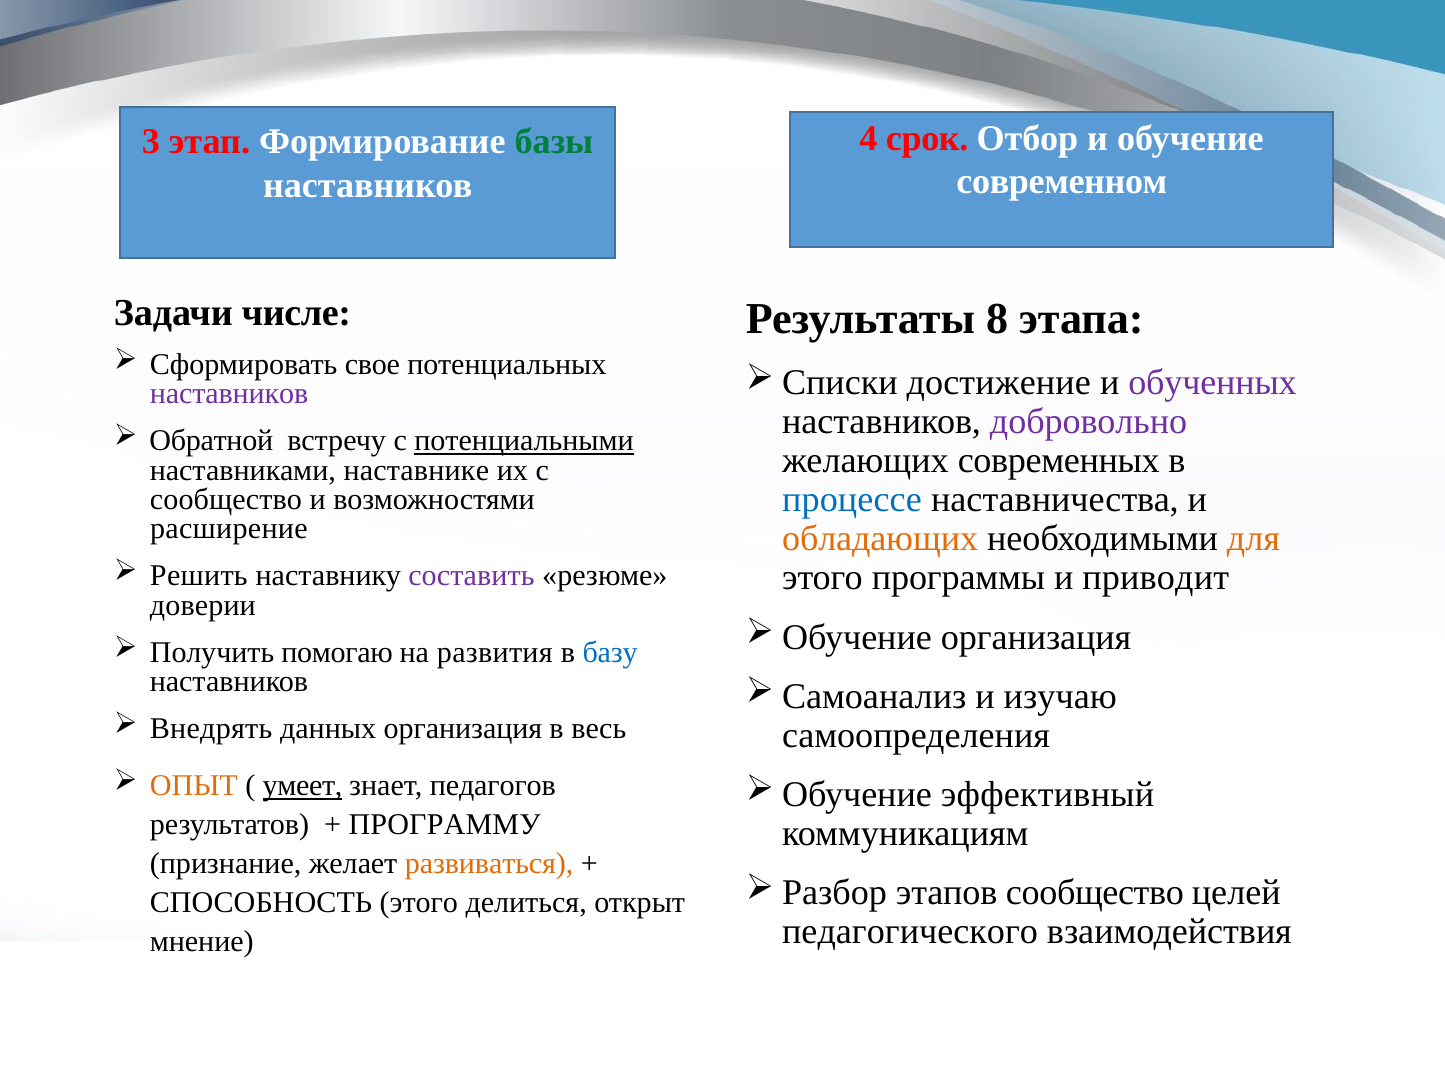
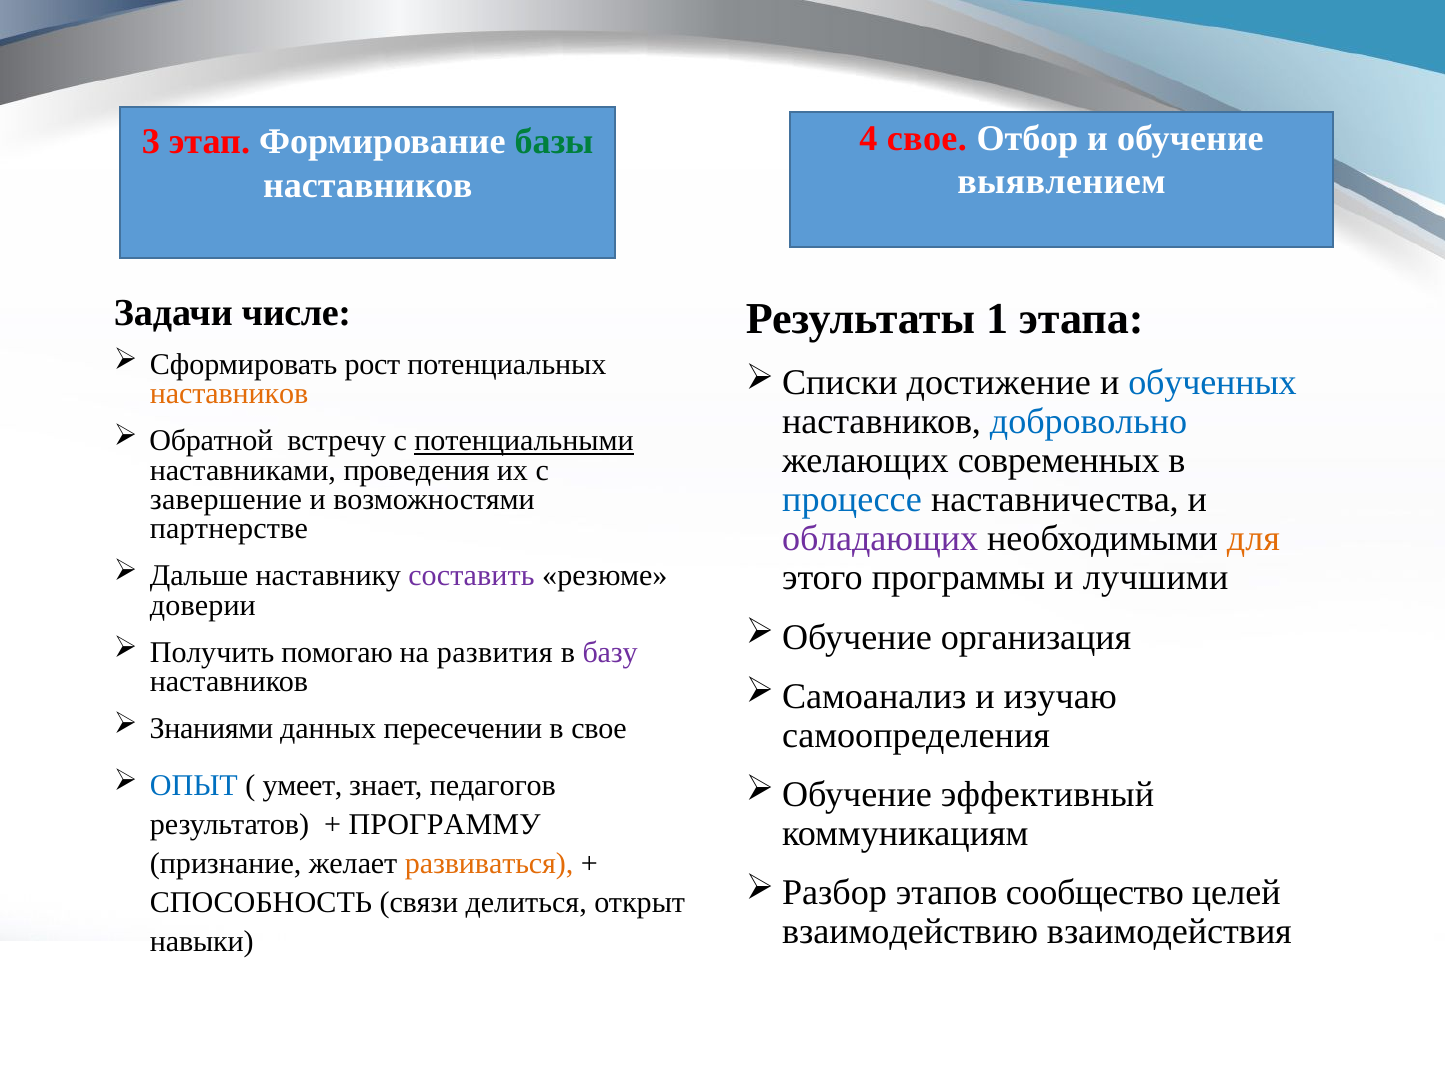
4 срок: срок -> свое (927, 139)
современном: современном -> выявлением (1062, 182)
8: 8 -> 1 (997, 319)
свое: свое -> рост (372, 364)
обученных colour: purple -> blue (1212, 383)
наставников colour: purple -> orange (229, 393)
добровольно colour: purple -> blue (1089, 422)
наставнике: наставнике -> проведения (417, 470)
сообщество: сообщество -> завершение (226, 499)
расширение: расширение -> партнерстве (229, 528)
обладающих colour: orange -> purple (880, 539)
Решить: Решить -> Дальше (199, 576)
приводит: приводит -> лучшими (1156, 578)
базу colour: blue -> purple (610, 652)
Внедрять: Внедрять -> Знаниями (211, 729)
данных организация: организация -> пересечении (463, 729)
в весь: весь -> свое (599, 729)
ОПЫТ colour: orange -> blue (194, 786)
умеет underline: present -> none (303, 786)
СПОСОБНОСТЬ этого: этого -> связи (419, 903)
педагогического: педагогического -> взаимодействию (910, 931)
мнение: мнение -> навыки (202, 941)
